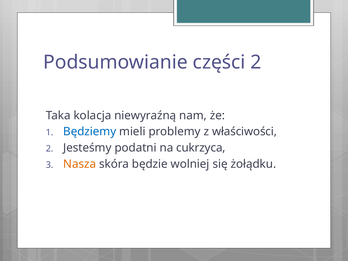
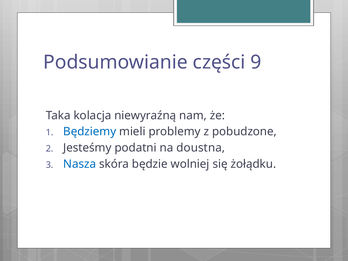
części 2: 2 -> 9 (256, 62)
właściwości: właściwości -> pobudzone (244, 132)
cukrzyca: cukrzyca -> doustna (201, 148)
Nasza colour: orange -> blue (80, 164)
